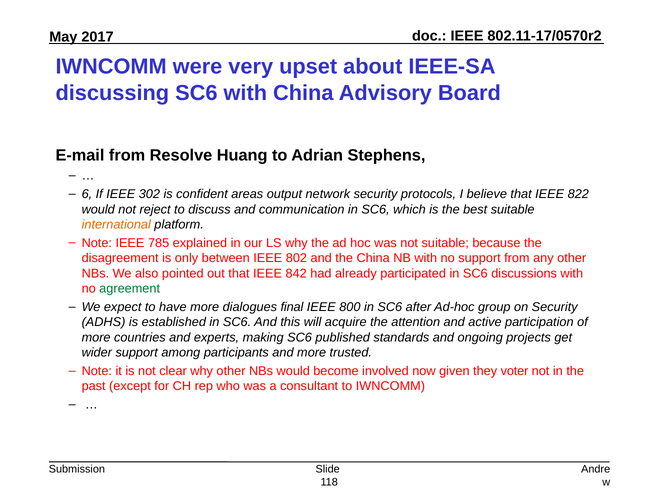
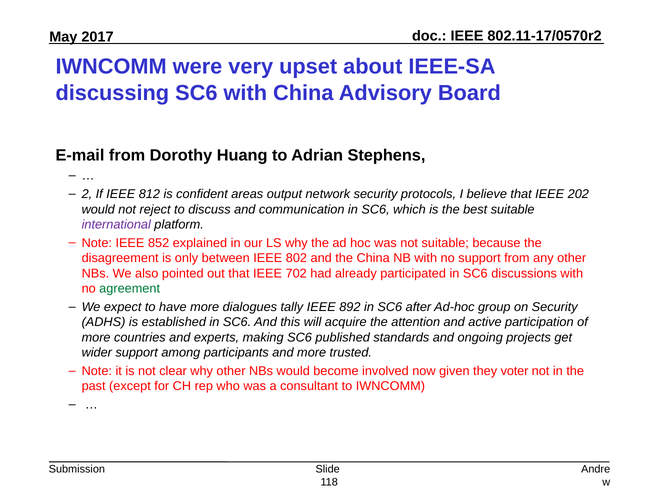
Resolve: Resolve -> Dorothy (181, 156)
6: 6 -> 2 (87, 194)
302: 302 -> 812 (149, 194)
822: 822 -> 202 (578, 194)
international colour: orange -> purple (116, 225)
785: 785 -> 852 (159, 243)
842: 842 -> 702 (296, 274)
final: final -> tally (292, 307)
800: 800 -> 892 (350, 307)
